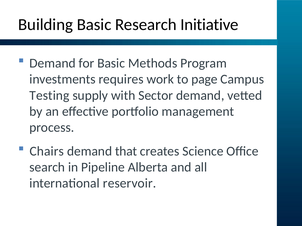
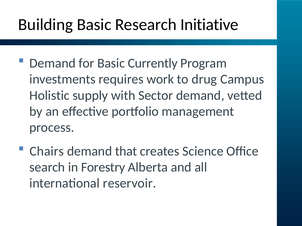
Methods: Methods -> Currently (153, 63)
page: page -> drug (204, 79)
Testing: Testing -> Holistic (49, 96)
Pipeline: Pipeline -> Forestry (103, 168)
